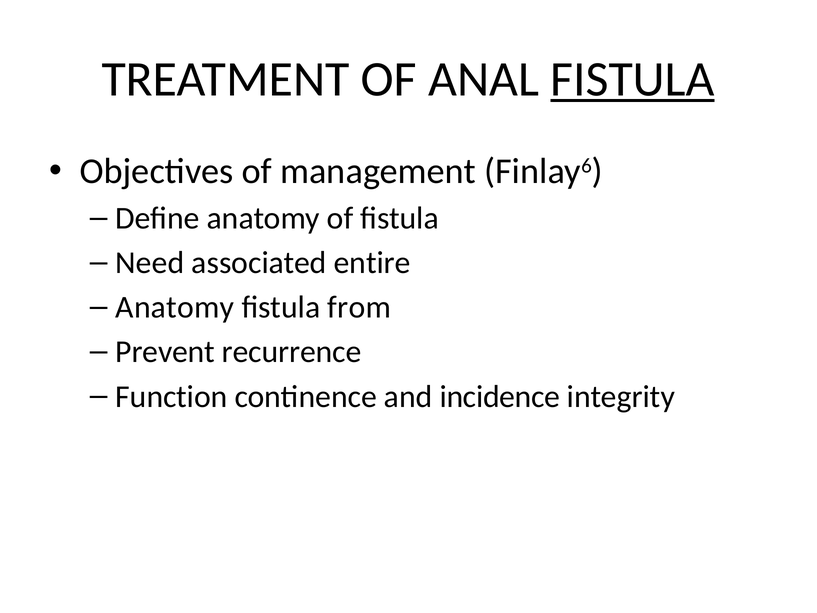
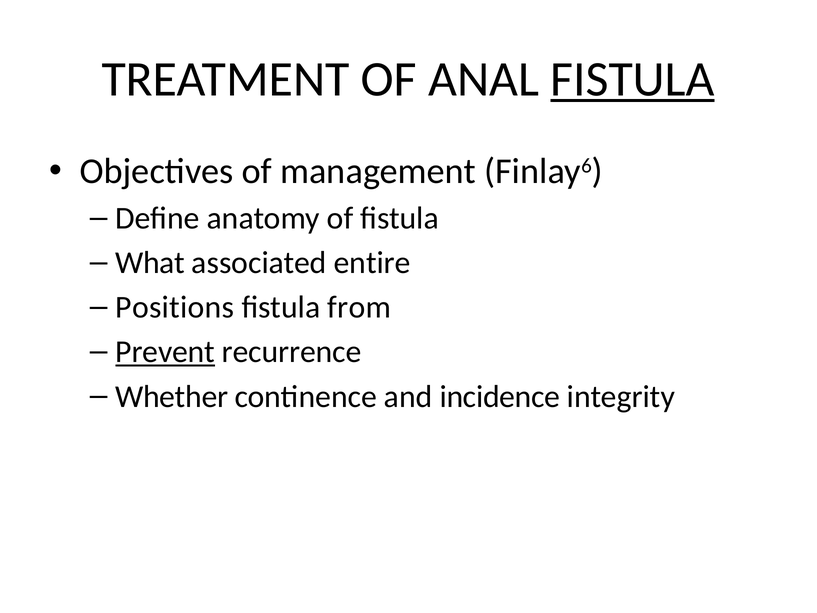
Need: Need -> What (150, 263)
Anatomy: Anatomy -> Positions (175, 307)
Prevent underline: none -> present (165, 352)
Function: Function -> Whether (172, 396)
